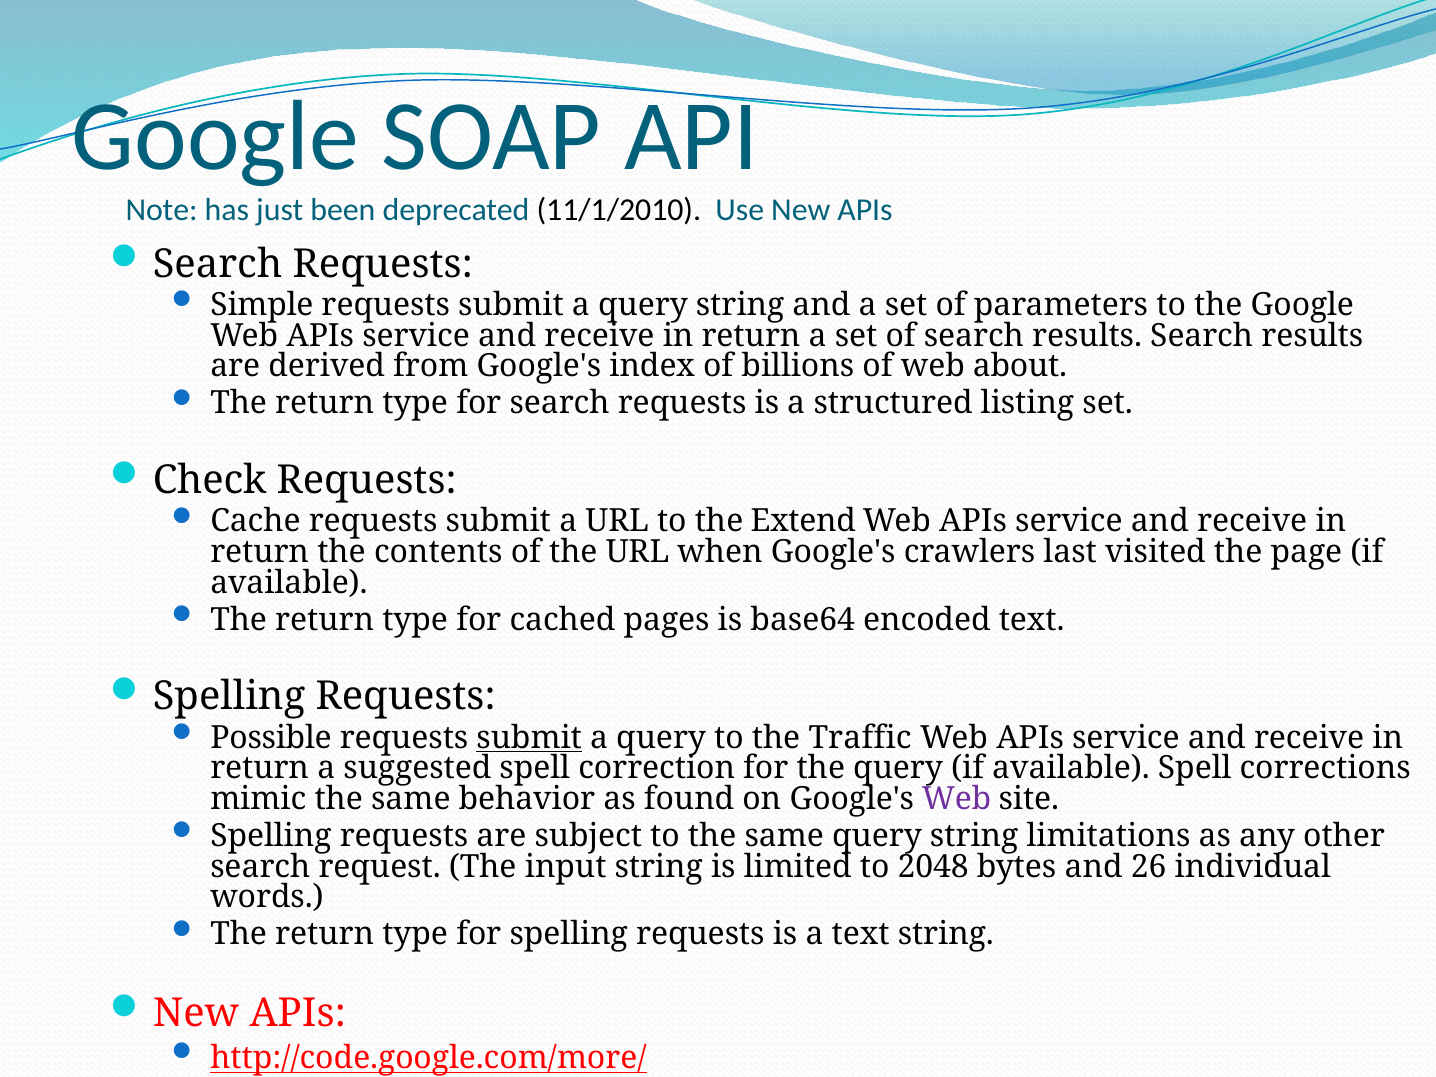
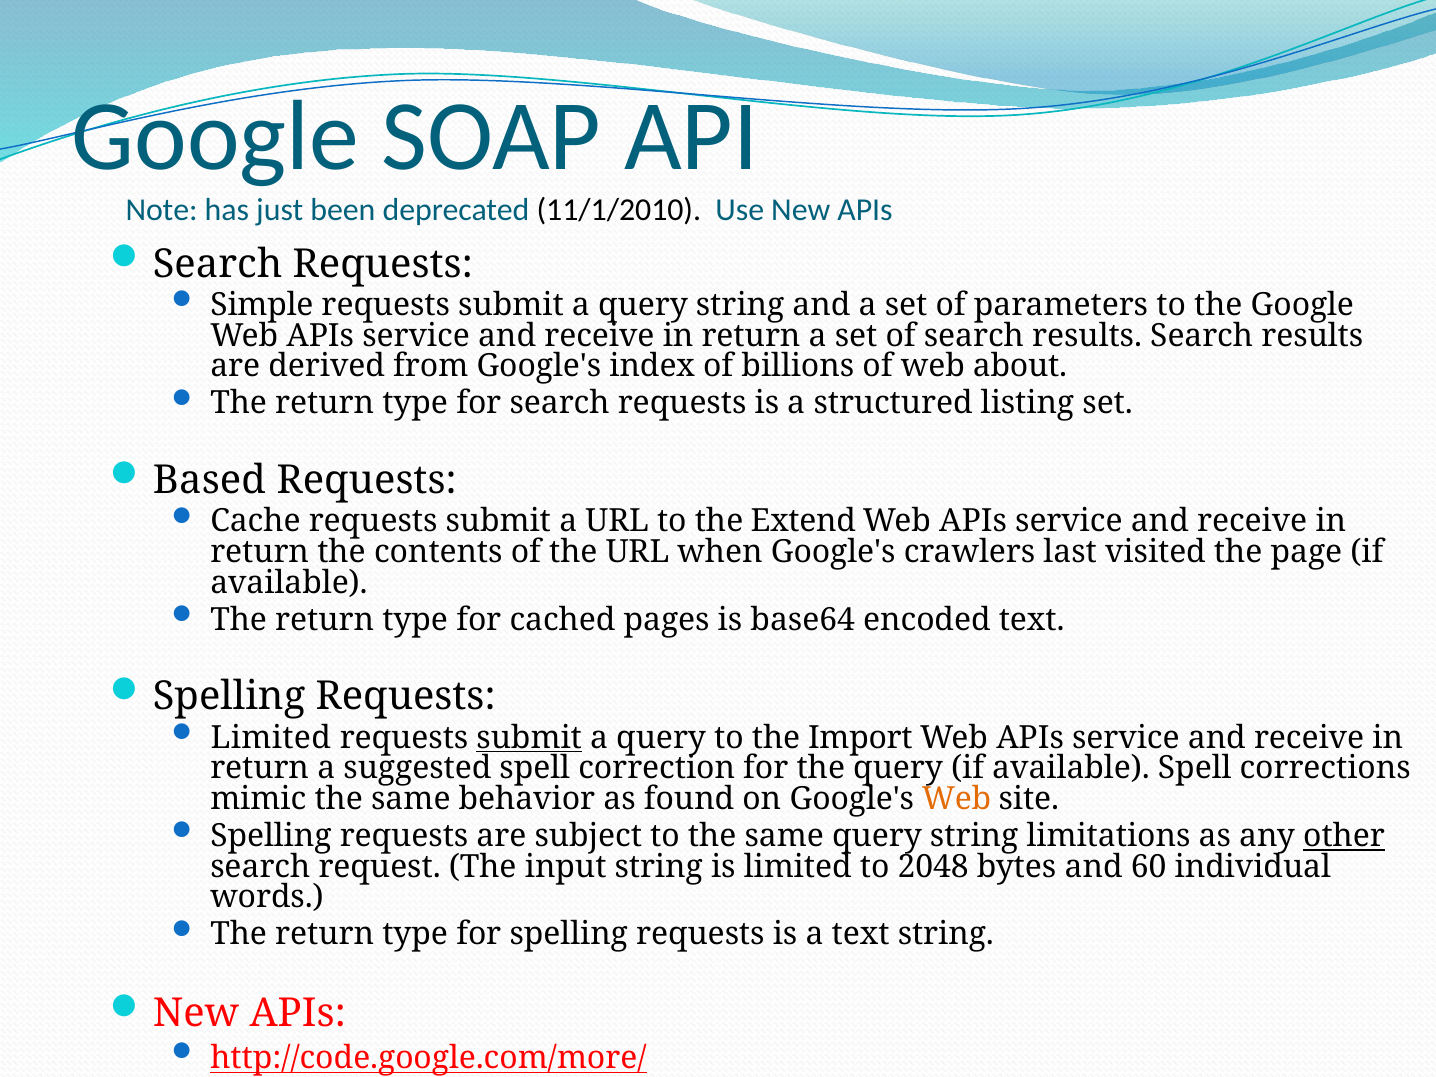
Check: Check -> Based (209, 480)
Possible: Possible -> Limited (271, 738)
Traffic: Traffic -> Import (860, 738)
Web colour: purple -> orange (956, 799)
other underline: none -> present (1344, 836)
26: 26 -> 60 (1149, 867)
